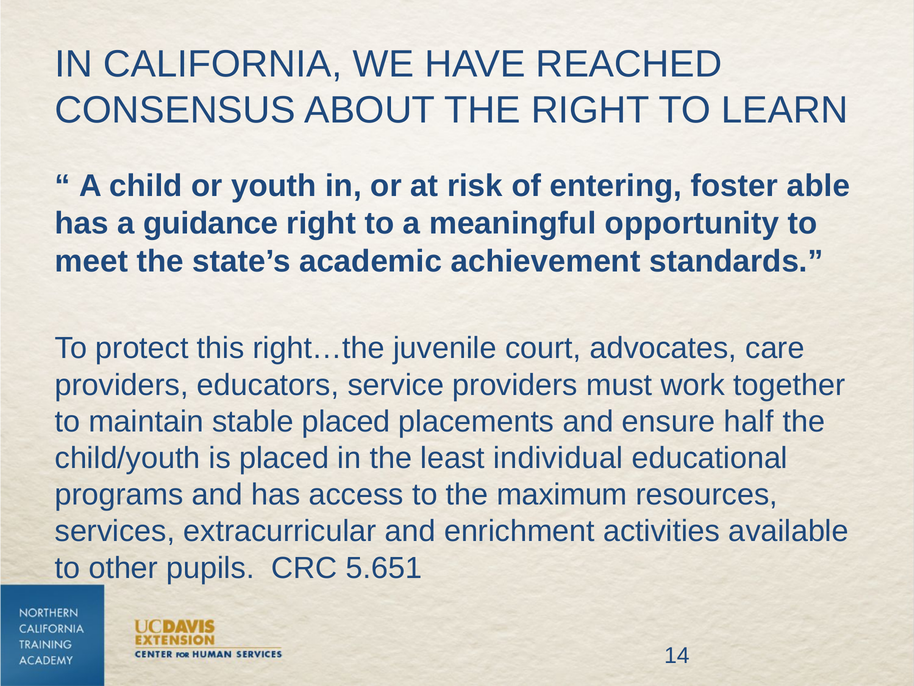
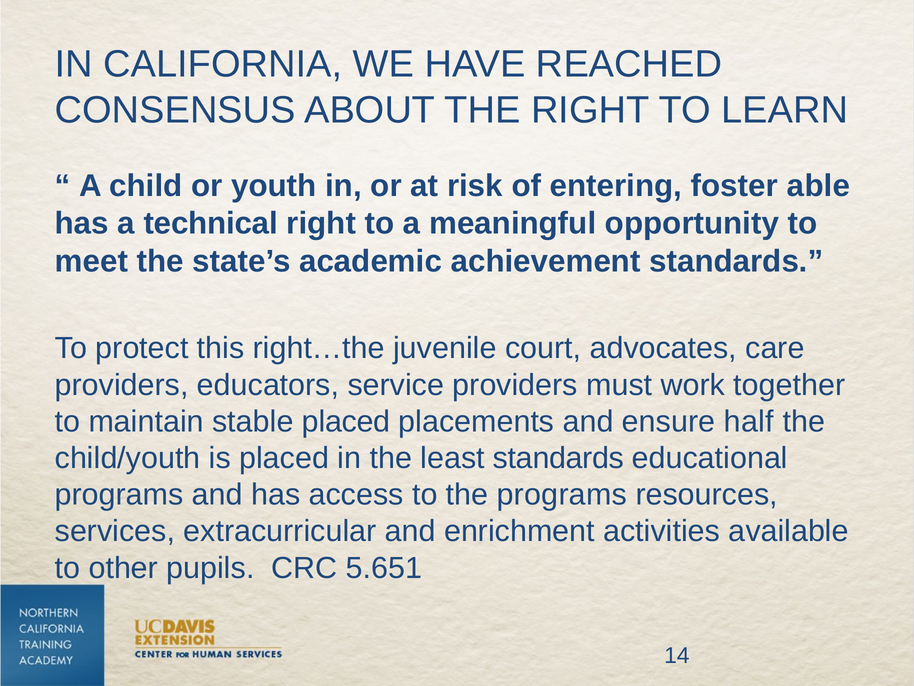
guidance: guidance -> technical (211, 223)
least individual: individual -> standards (558, 458)
the maximum: maximum -> programs (562, 494)
